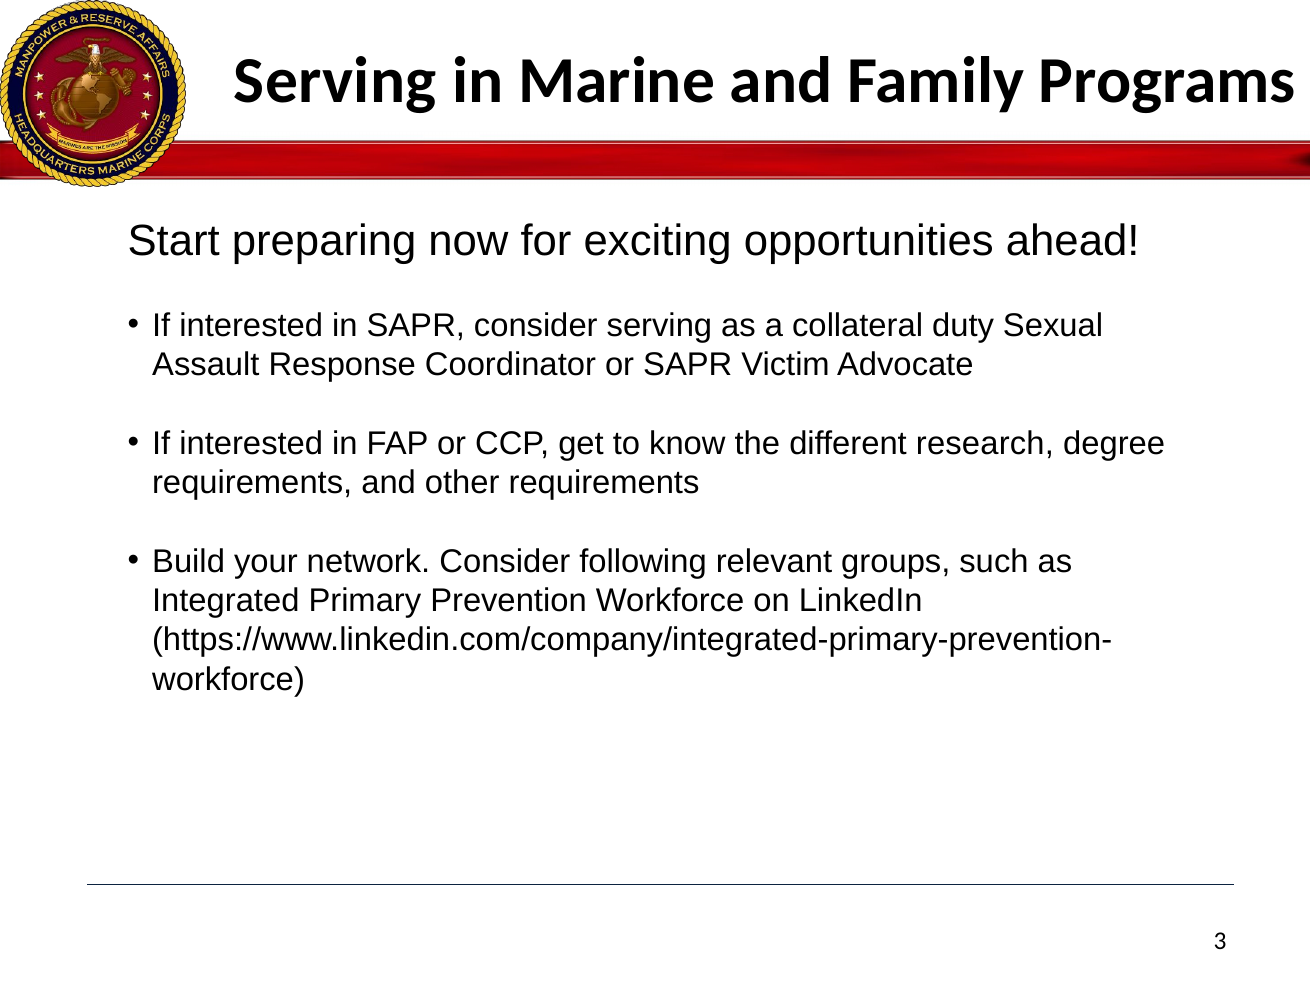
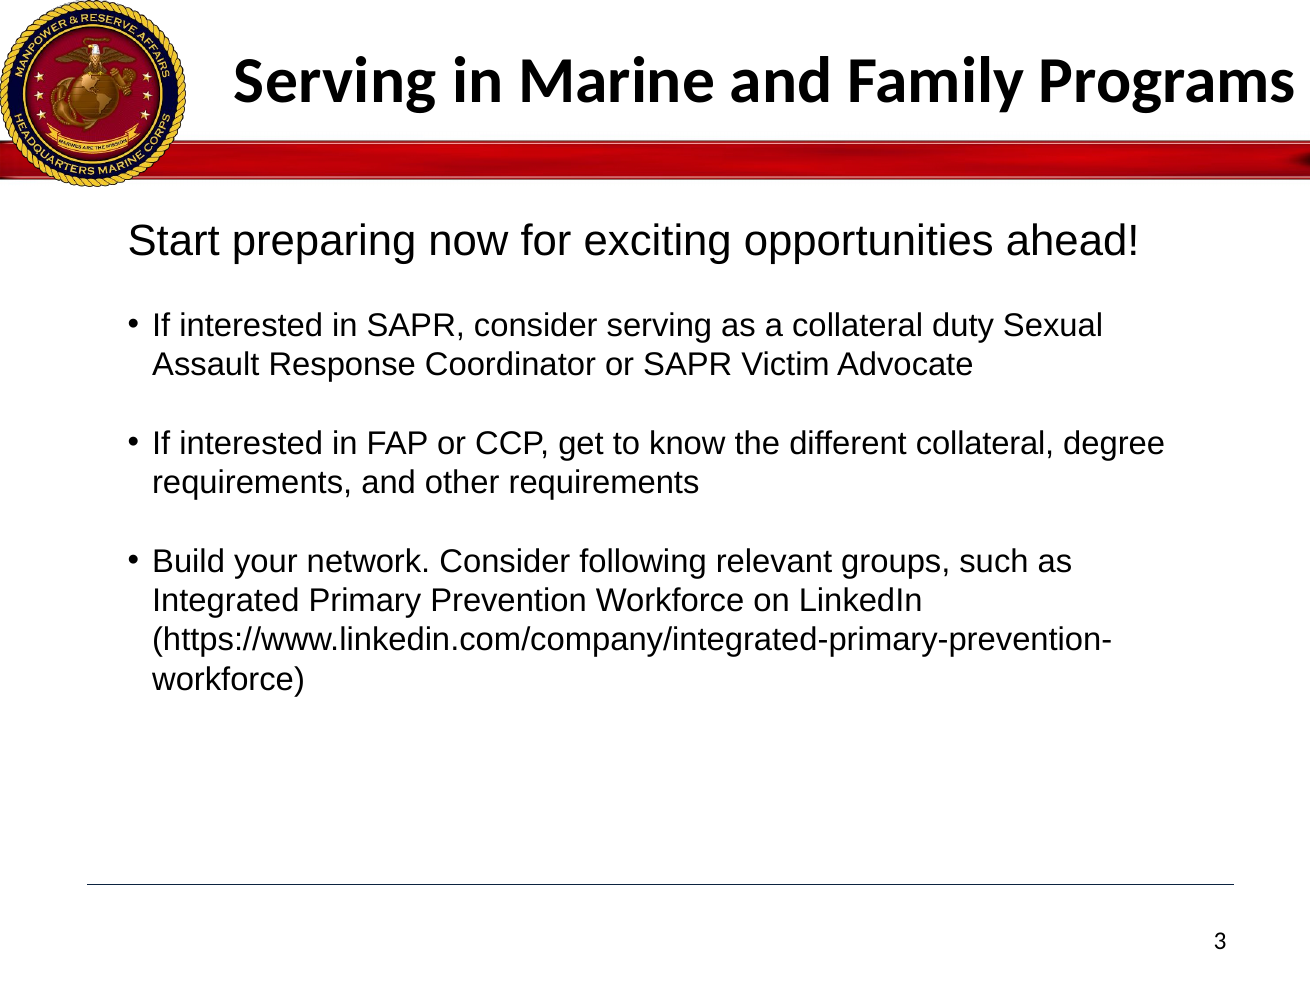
different research: research -> collateral (985, 443)
